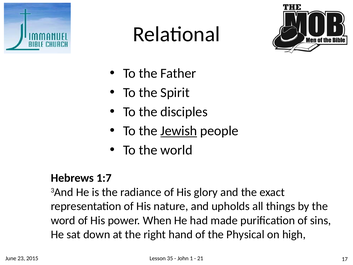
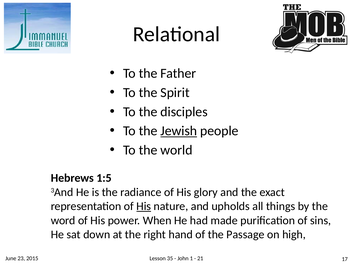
1:7: 1:7 -> 1:5 (104, 178)
His underline: none -> present (144, 206)
Physical: Physical -> Passage (246, 234)
